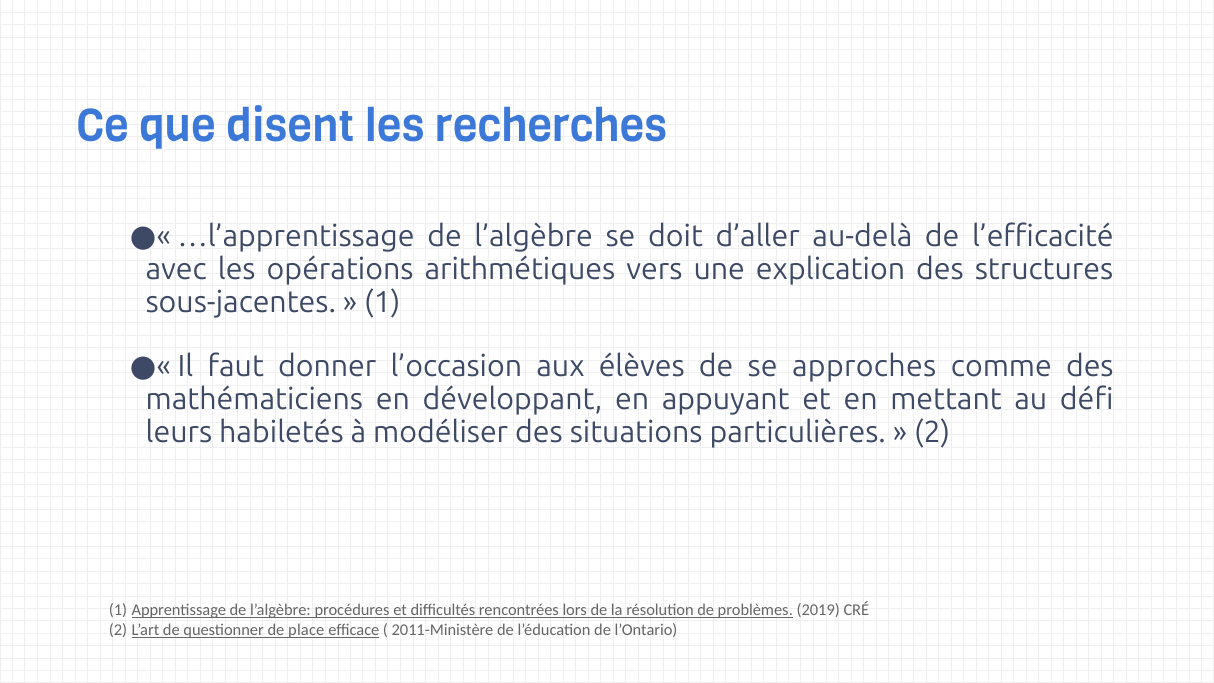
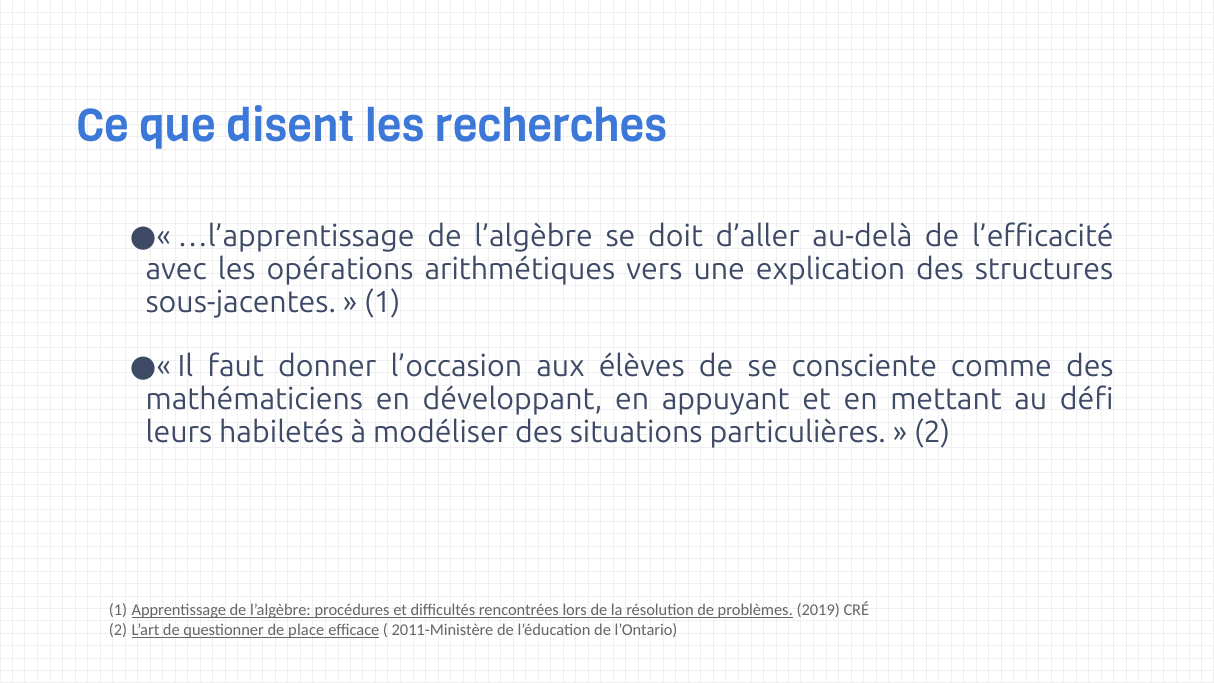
approches: approches -> consciente (864, 367)
